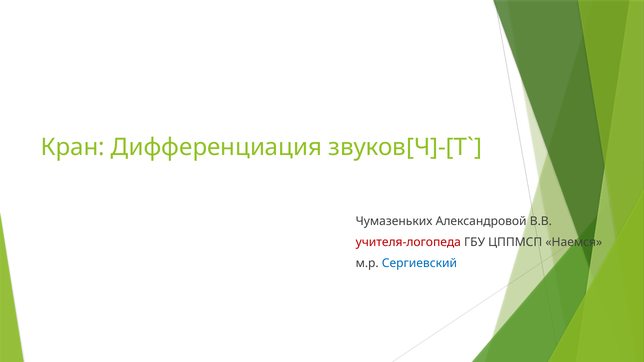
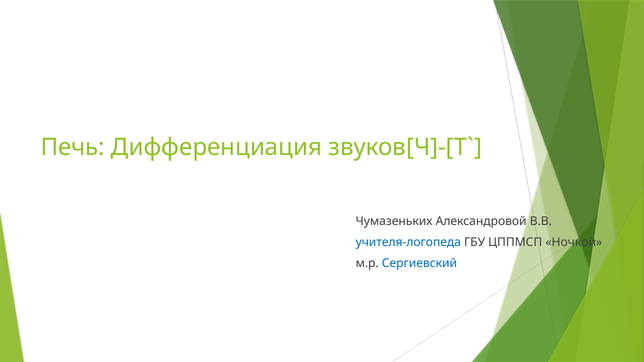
Кран: Кран -> Печь (73, 147)
учителя-логопеда colour: red -> blue (408, 242)
Наемся: Наемся -> Ночкой (574, 242)
